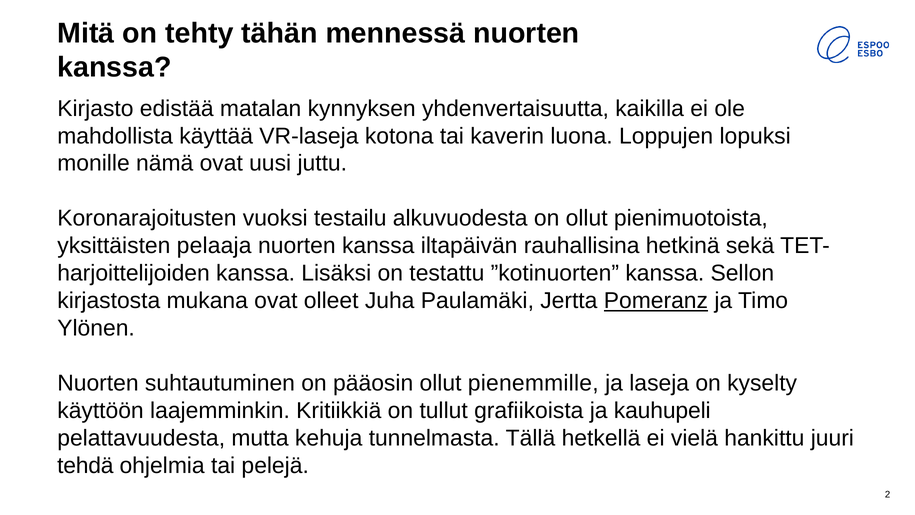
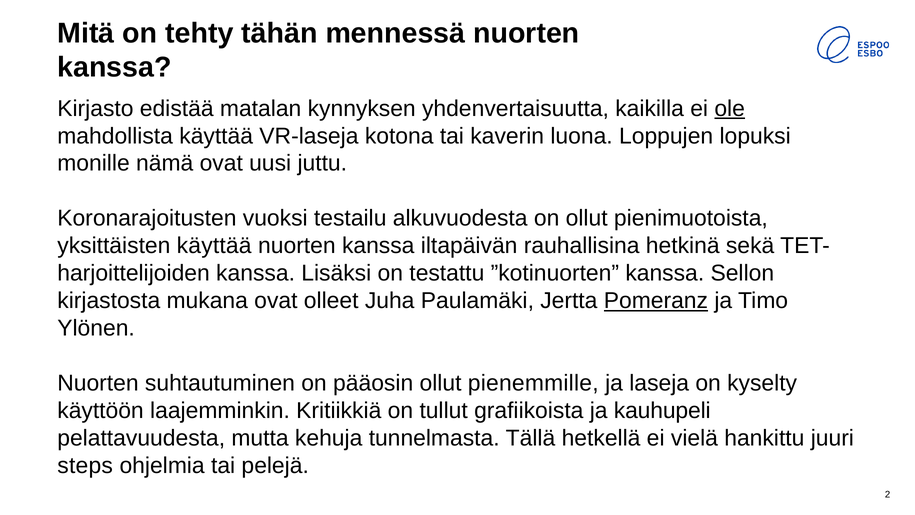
ole underline: none -> present (730, 108)
yksittäisten pelaaja: pelaaja -> käyttää (214, 246)
tehdä: tehdä -> steps (85, 465)
